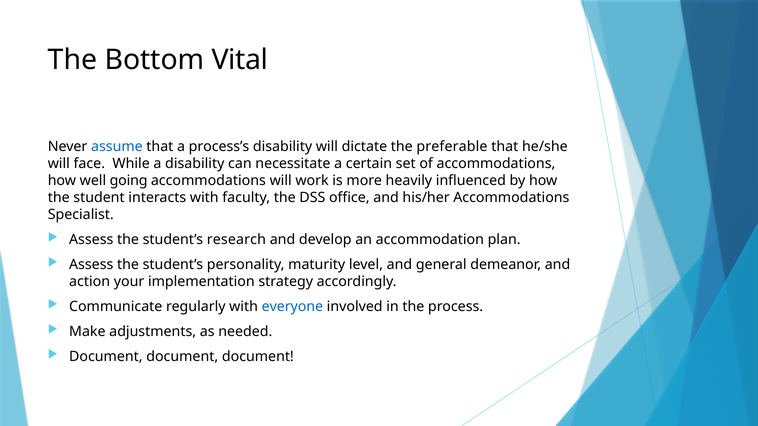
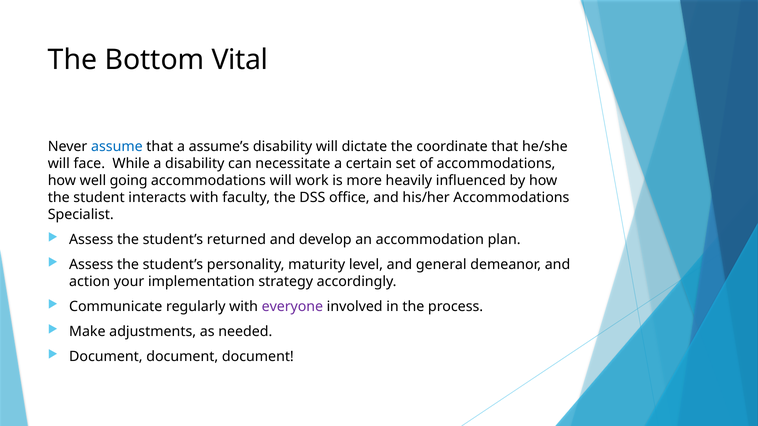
process’s: process’s -> assume’s (219, 147)
preferable: preferable -> coordinate (452, 147)
research: research -> returned (236, 240)
everyone colour: blue -> purple (292, 307)
